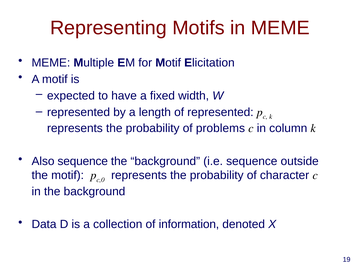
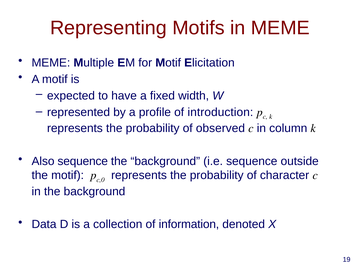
length: length -> profile (155, 112)
of represented: represented -> introduction (220, 112)
problems: problems -> observed (220, 128)
